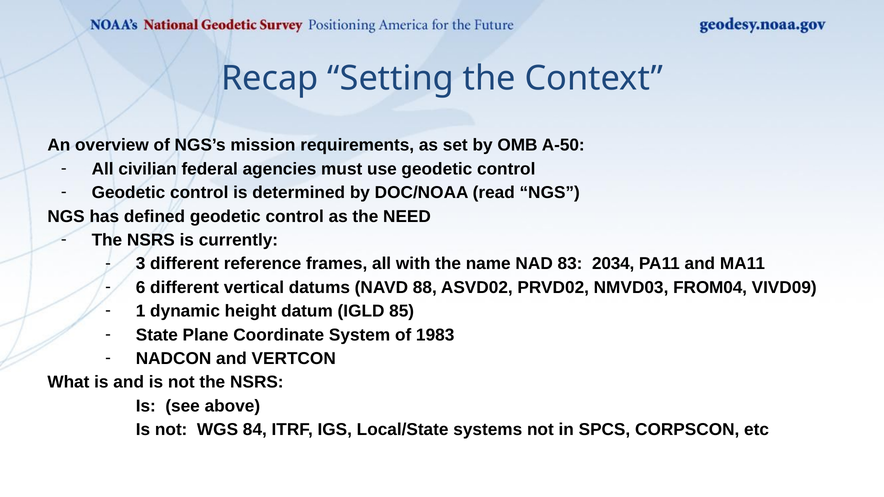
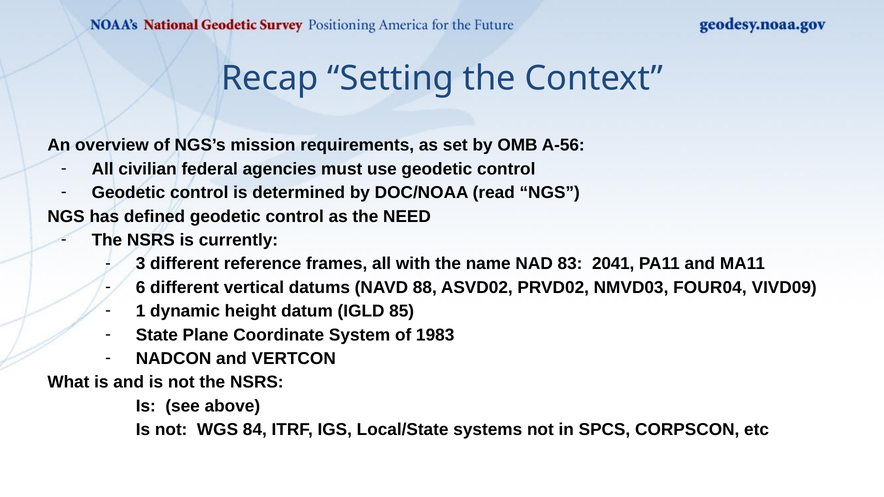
A-50: A-50 -> A-56 (563, 145)
2034: 2034 -> 2041 (613, 264)
FROM04: FROM04 -> FOUR04 (710, 288)
